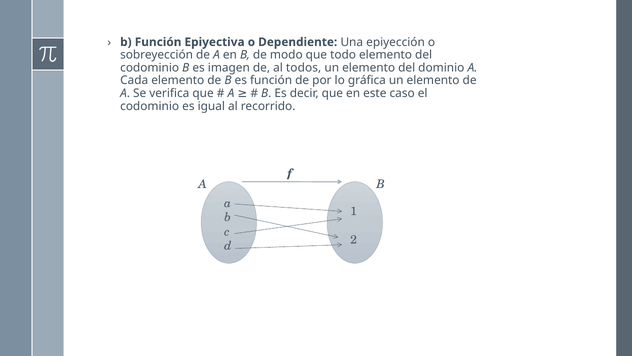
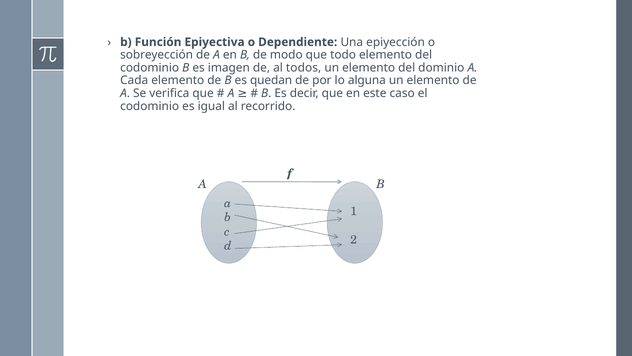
es función: función -> quedan (271, 80)
gráfica: gráfica -> alguna (367, 80)
